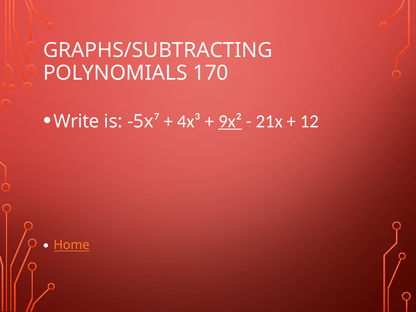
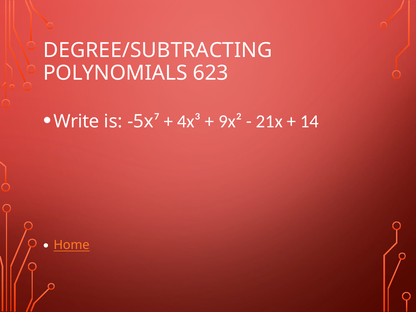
GRAPHS/SUBTRACTING: GRAPHS/SUBTRACTING -> DEGREE/SUBTRACTING (158, 50)
170: 170 -> 623 (211, 73)
9x² underline: present -> none (230, 121)
12: 12 -> 14 (310, 121)
